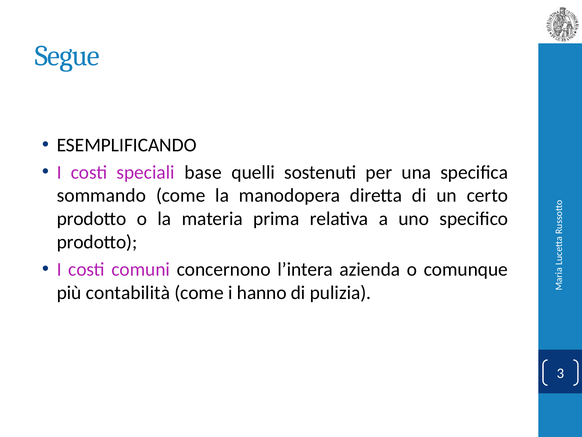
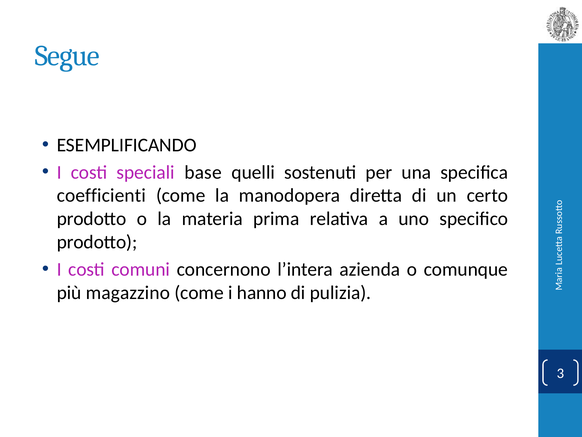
sommando: sommando -> coefficienti (101, 195)
contabilità: contabilità -> magazzino (128, 292)
